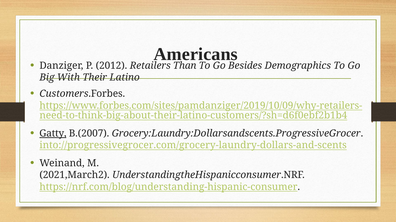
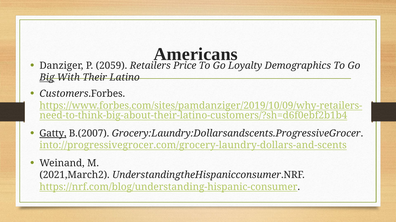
2012: 2012 -> 2059 (111, 66)
Than: Than -> Price (185, 66)
Besides: Besides -> Loyalty (245, 66)
Big underline: none -> present (47, 78)
